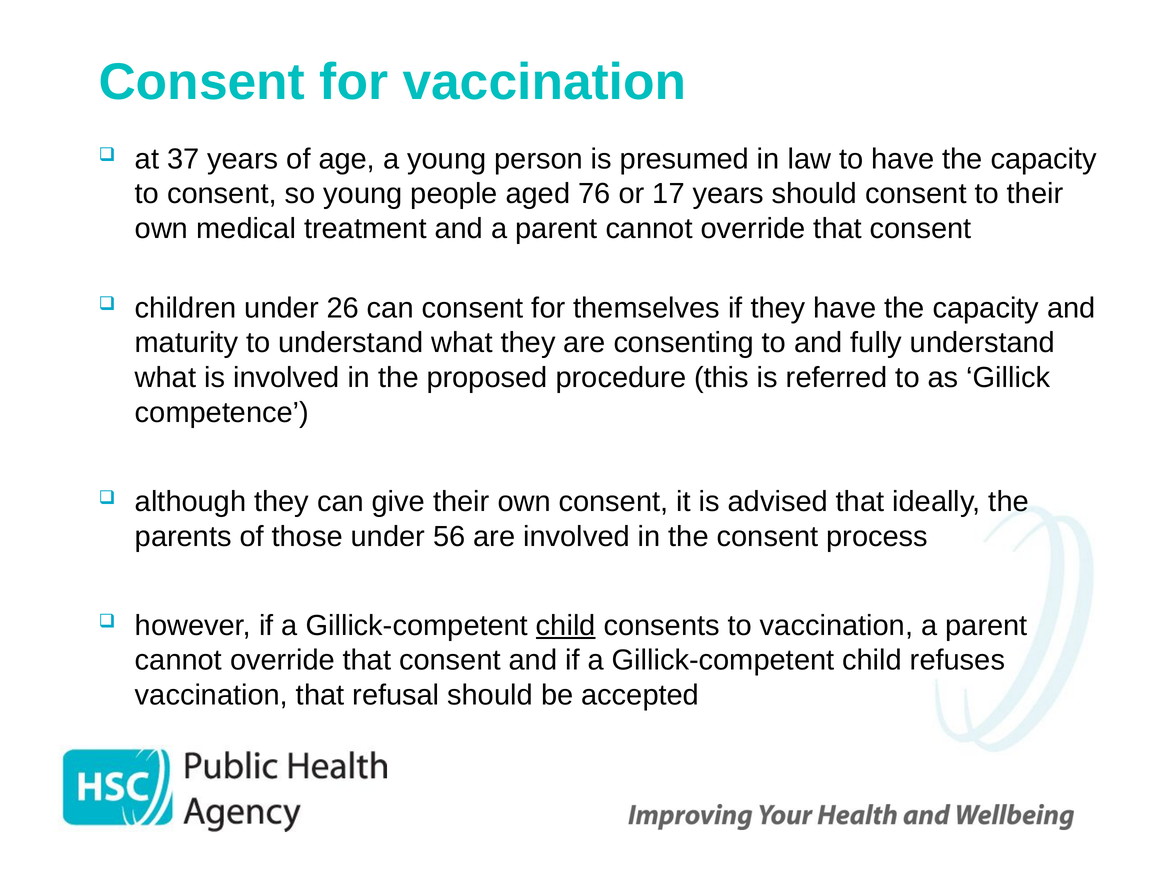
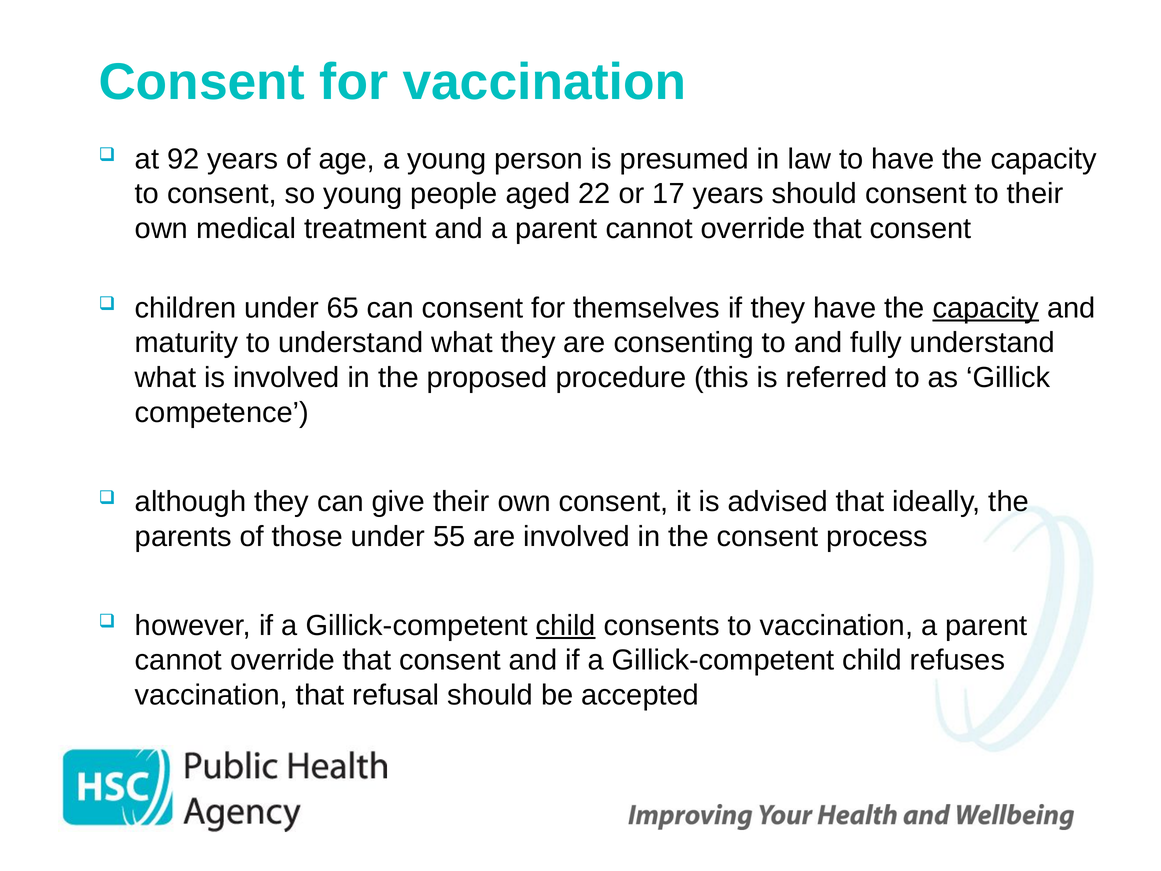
37: 37 -> 92 (183, 159)
76: 76 -> 22 (594, 194)
26: 26 -> 65 (343, 308)
capacity underline: none -> present (986, 308)
56: 56 -> 55 (449, 536)
